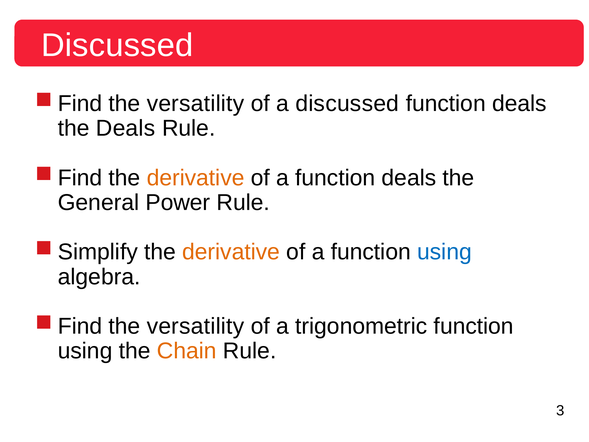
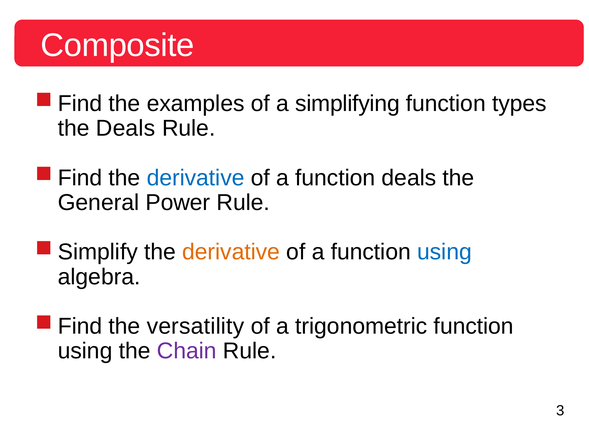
Discussed: Discussed -> Composite (118, 45)
versatility: versatility -> examples (196, 103)
a discussed: discussed -> simplifying (347, 103)
deals: deals -> types (519, 103)
derivative colour: orange -> blue (196, 178)
Chain colour: orange -> purple (187, 351)
